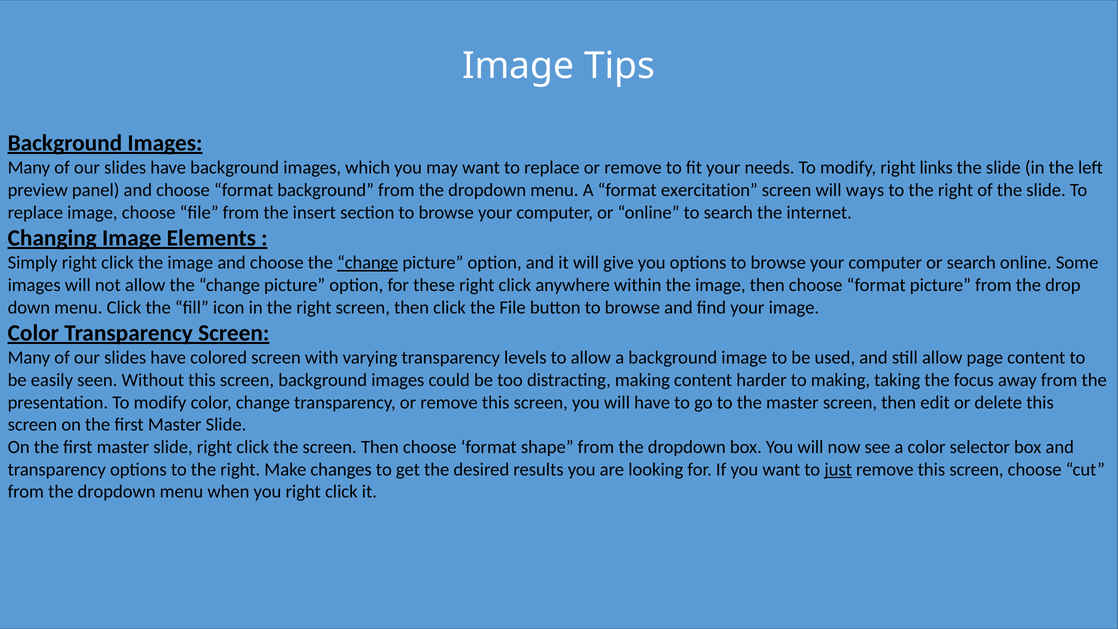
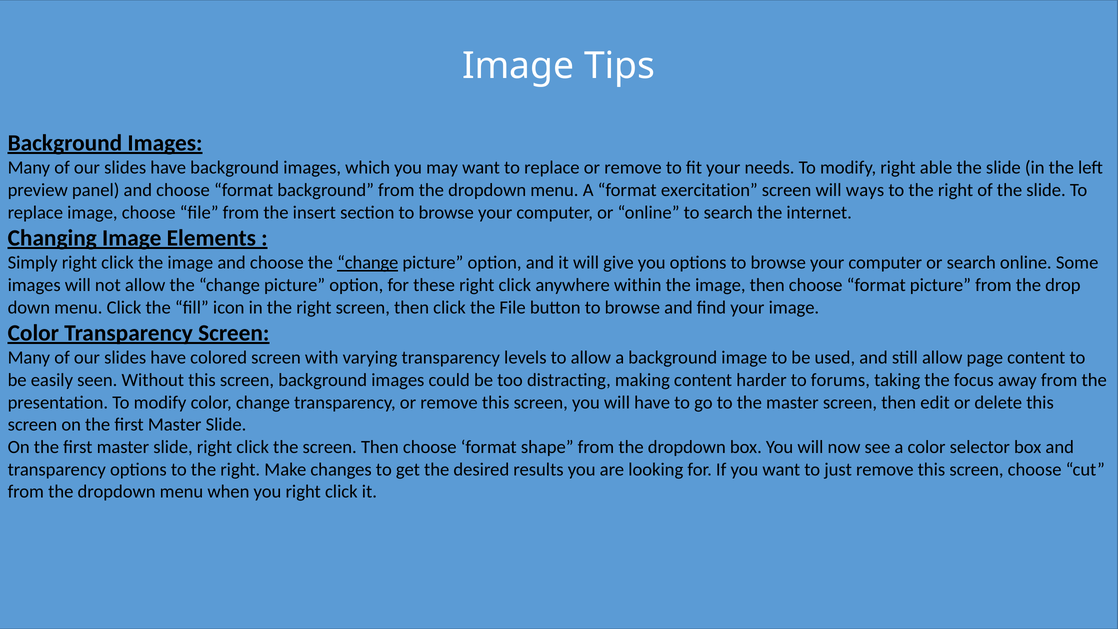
links: links -> able (936, 168)
to making: making -> forums (840, 380)
just underline: present -> none (838, 469)
